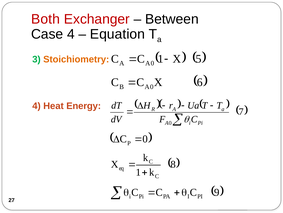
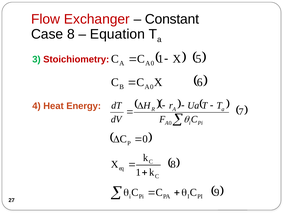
Both: Both -> Flow (46, 19)
Between: Between -> Constant (172, 19)
Case 4: 4 -> 8 (71, 34)
Stoichiometry colour: orange -> red (76, 59)
